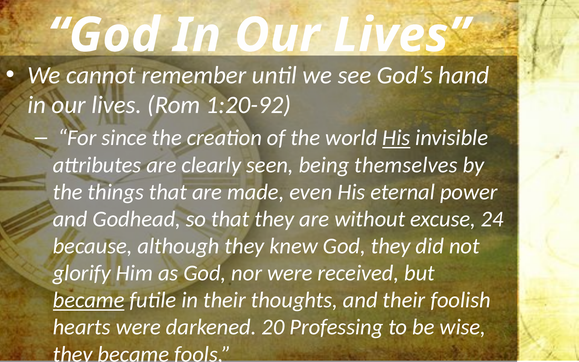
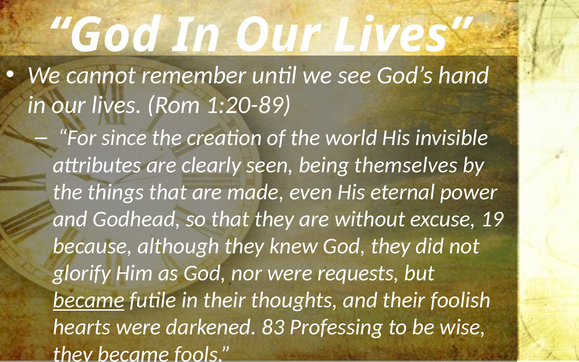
1:20-92: 1:20-92 -> 1:20-89 (248, 105)
His underline: present -> none (396, 138)
24: 24 -> 19 (492, 219)
received: received -> requests (358, 273)
20: 20 -> 83 (273, 327)
